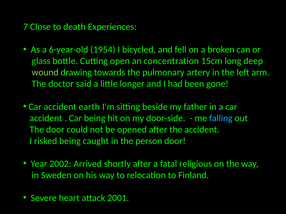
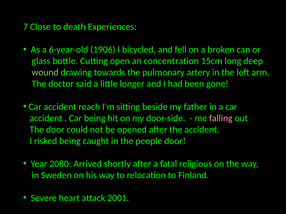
1954: 1954 -> 1906 (103, 50)
earth: earth -> reach (89, 107)
falling colour: light blue -> pink (221, 118)
person: person -> people (149, 141)
2002: 2002 -> 2080 (60, 164)
